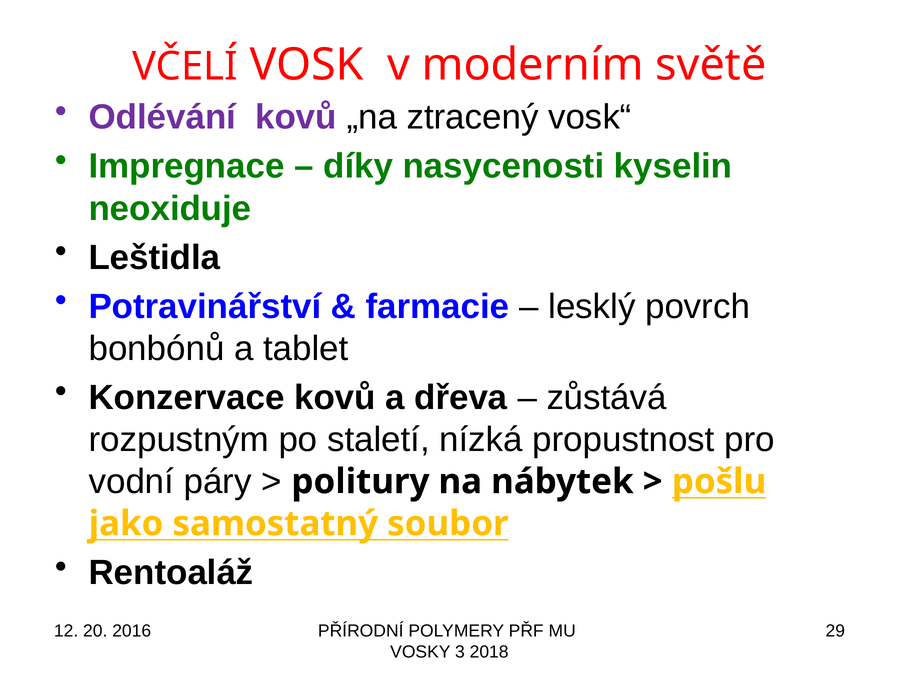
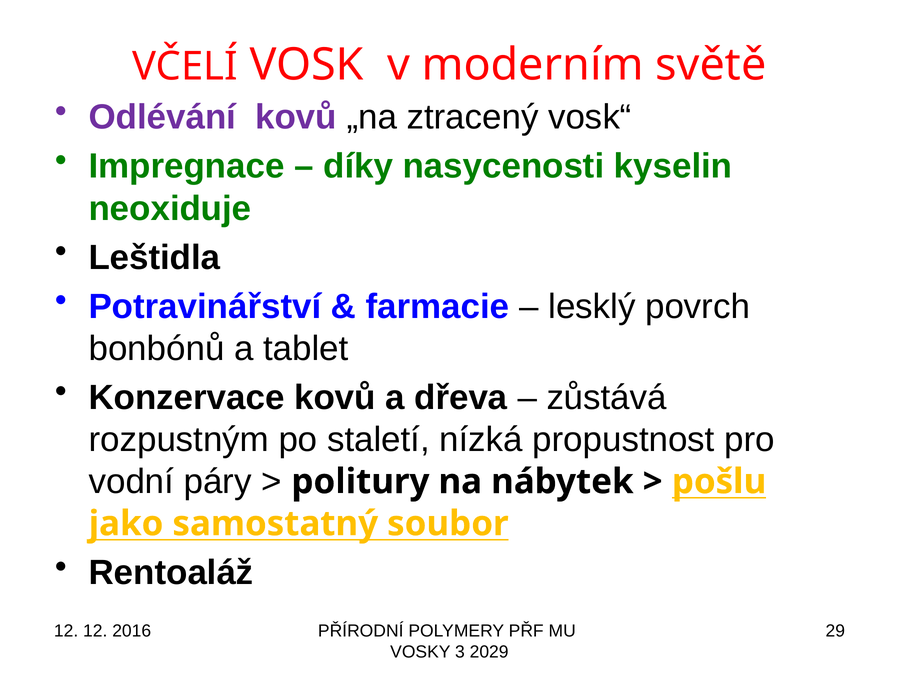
12 20: 20 -> 12 (95, 630)
2018: 2018 -> 2029 (489, 651)
